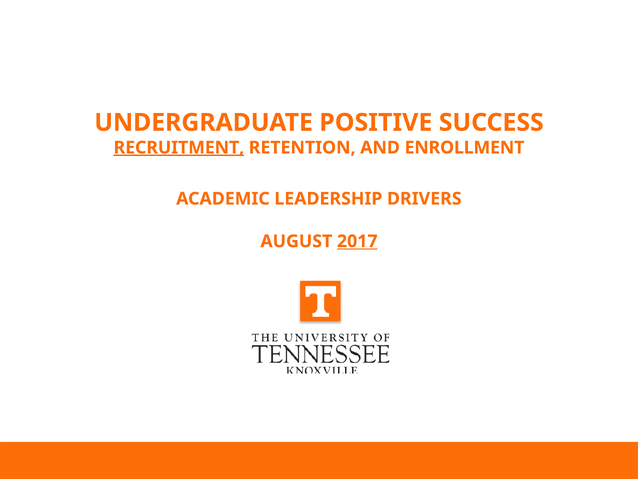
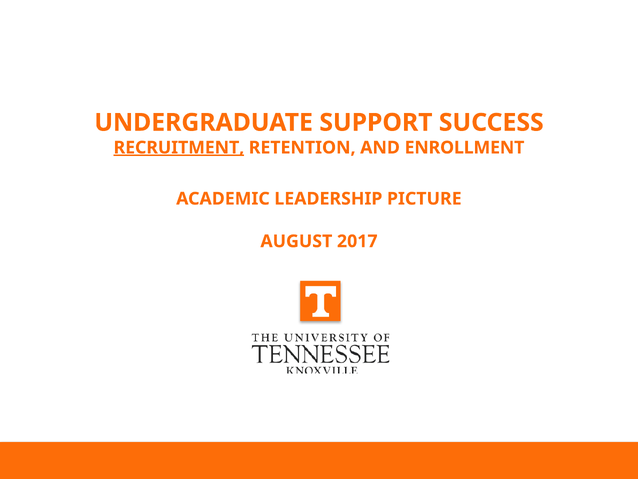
POSITIVE: POSITIVE -> SUPPORT (376, 122)
DRIVERS: DRIVERS -> PICTURE (424, 199)
2017 underline: present -> none (357, 241)
